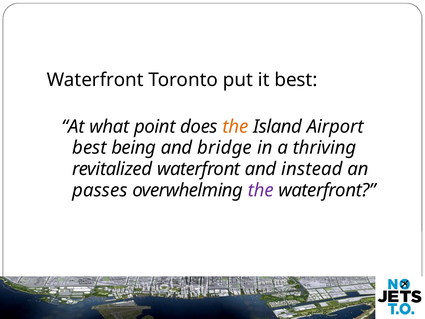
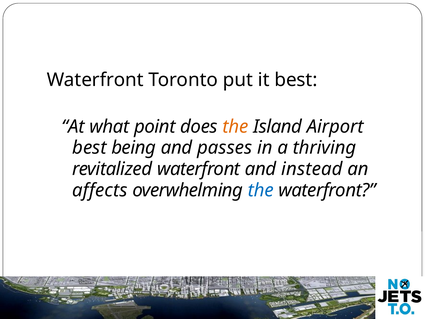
bridge: bridge -> passes (225, 148)
passes: passes -> affects (100, 190)
the colour: purple -> blue (261, 190)
